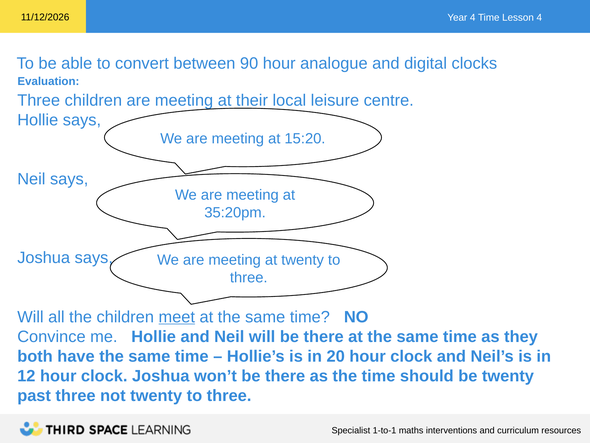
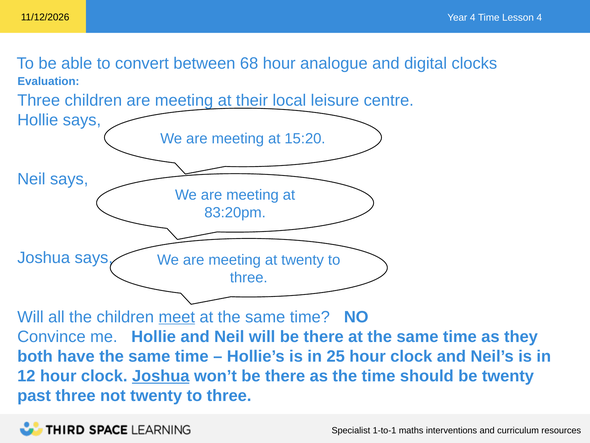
90: 90 -> 68 (249, 64)
35:20pm: 35:20pm -> 83:20pm (235, 213)
20: 20 -> 25 (336, 356)
Joshua underline: none -> present (161, 376)
